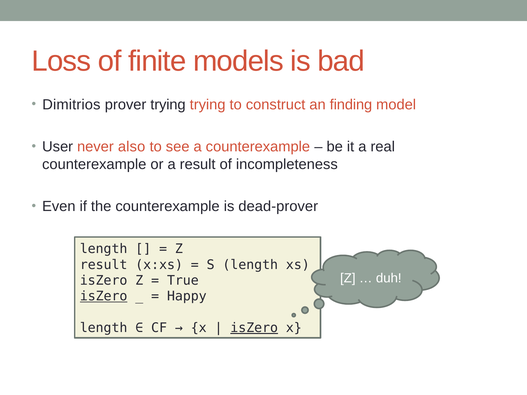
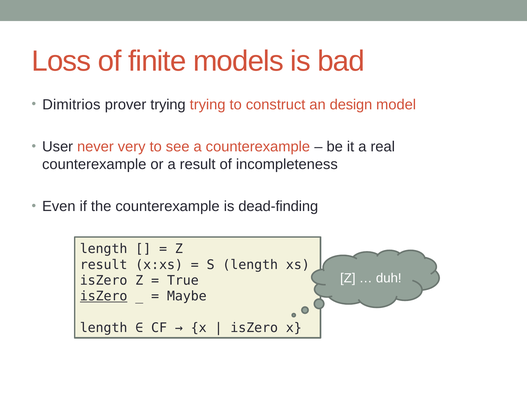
finding: finding -> design (351, 105)
also: also -> very (132, 147)
dead-prover: dead-prover -> dead-finding (278, 207)
Happy: Happy -> Maybe (187, 296)
isZero underline: present -> none (254, 328)
